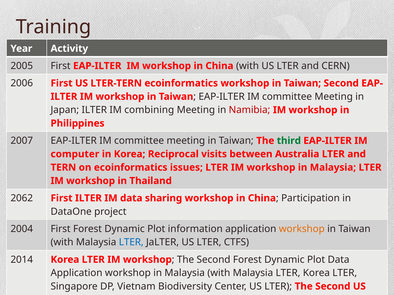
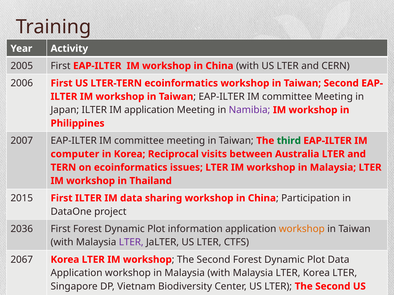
IM combining: combining -> application (149, 110)
Namibia colour: red -> purple (249, 110)
2062: 2062 -> 2015 (22, 198)
2004: 2004 -> 2036 (22, 229)
LTER colour: blue -> purple (131, 243)
2014: 2014 -> 2067 (22, 260)
